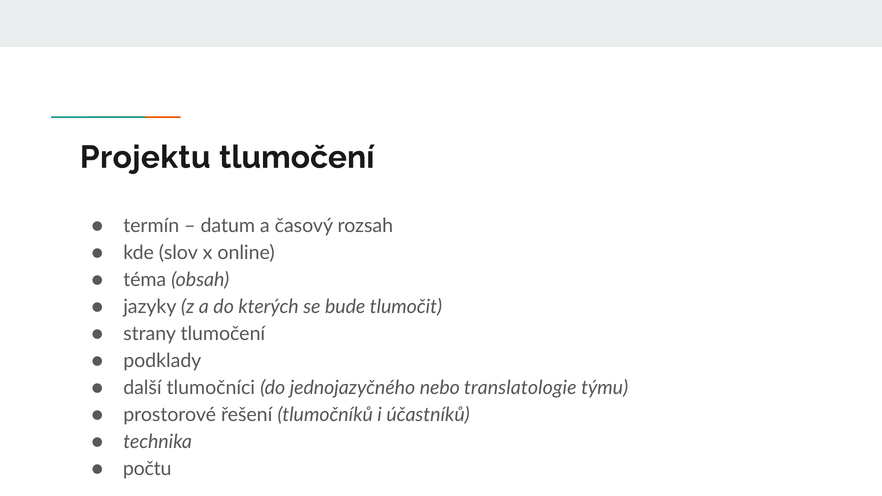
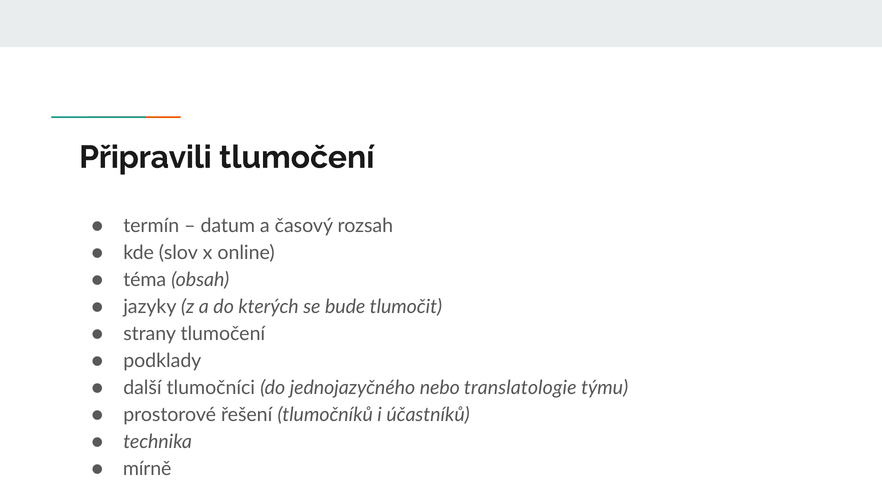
Projektu: Projektu -> Připravili (145, 157)
počtu: počtu -> mírně (147, 469)
